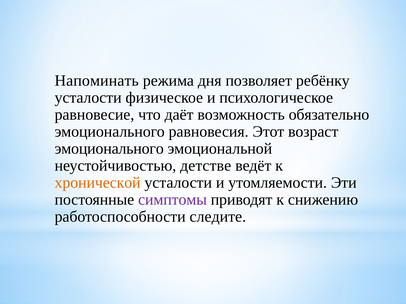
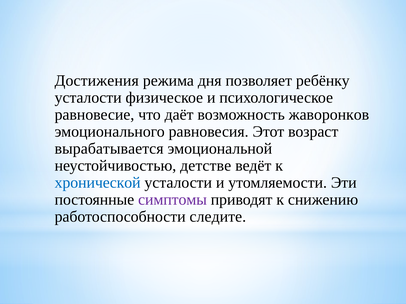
Напоминать: Напоминать -> Достижения (97, 81)
обязательно: обязательно -> жаворонков (329, 115)
эмоционального: эмоционального -> вырабатывается (109, 149)
хронической colour: orange -> blue (98, 183)
